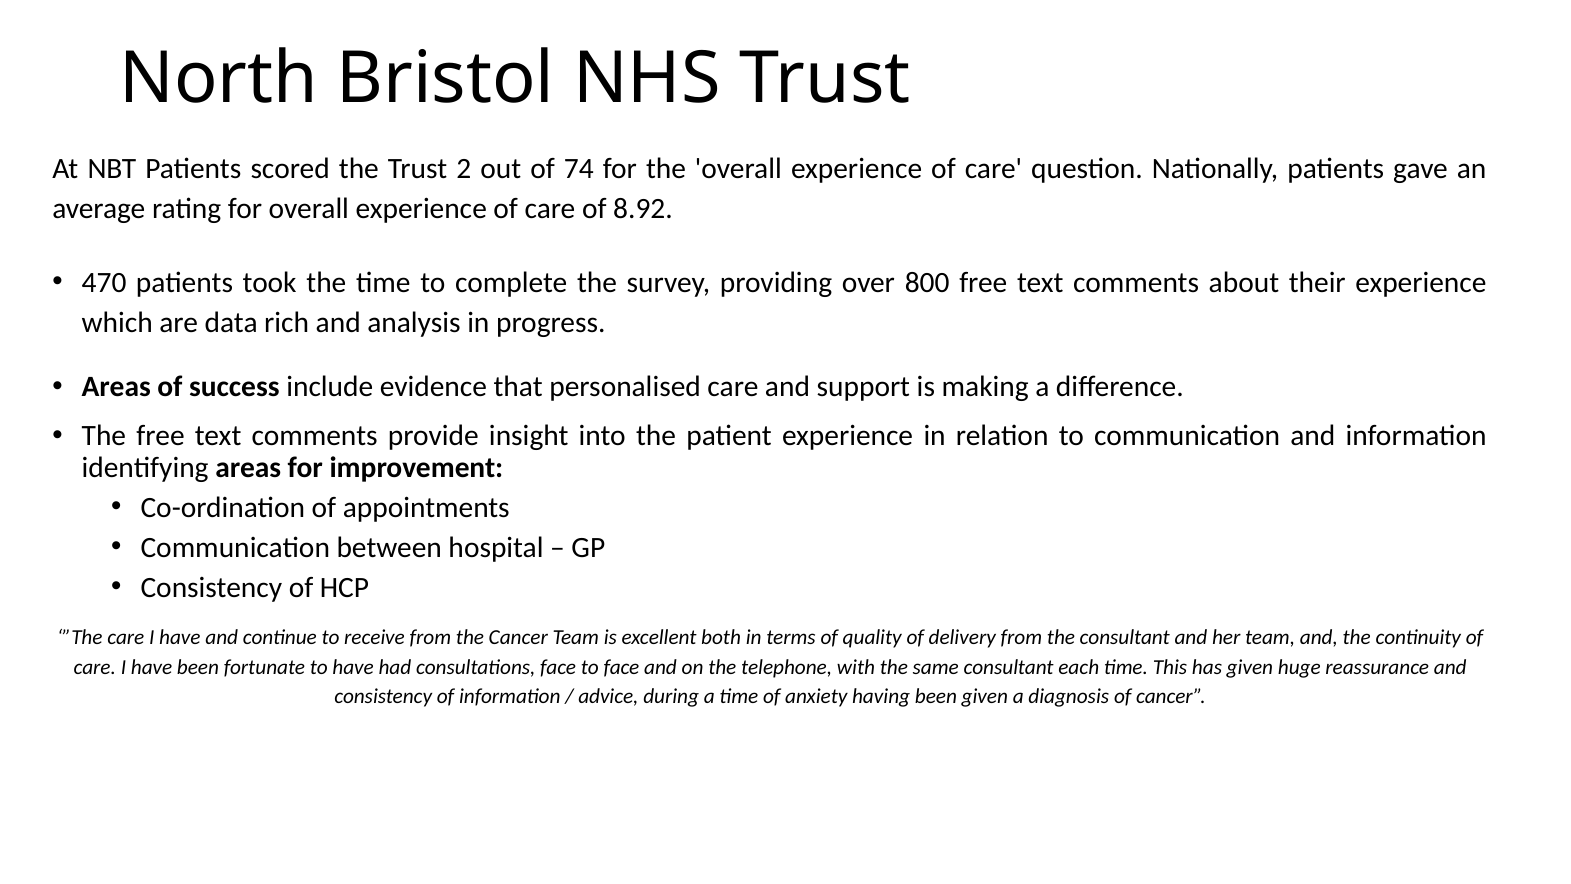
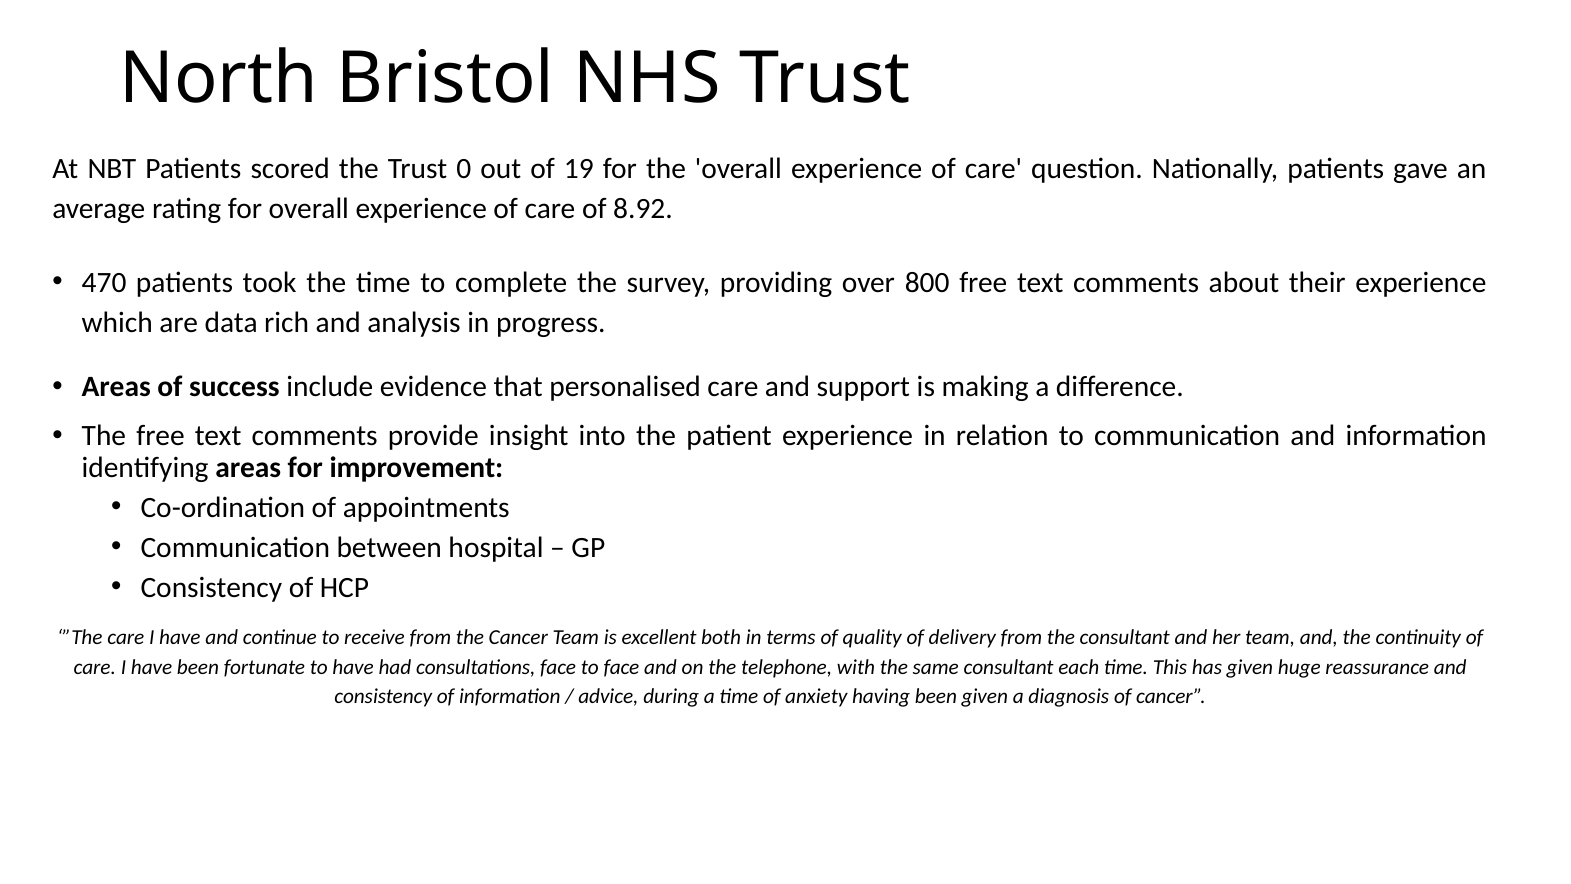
2: 2 -> 0 (464, 168)
74: 74 -> 19 (579, 168)
